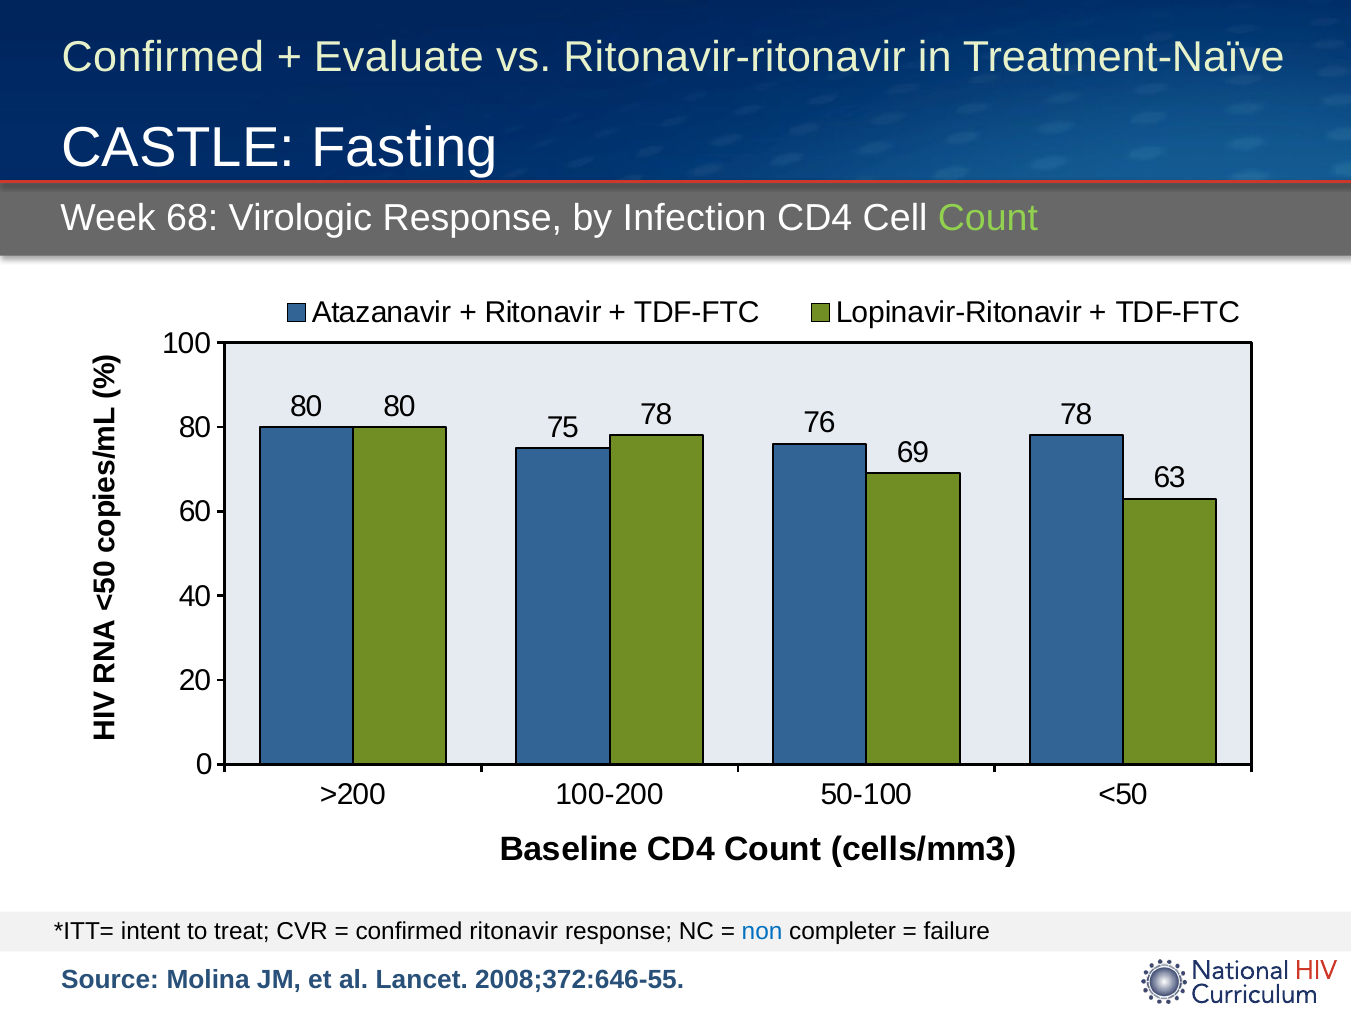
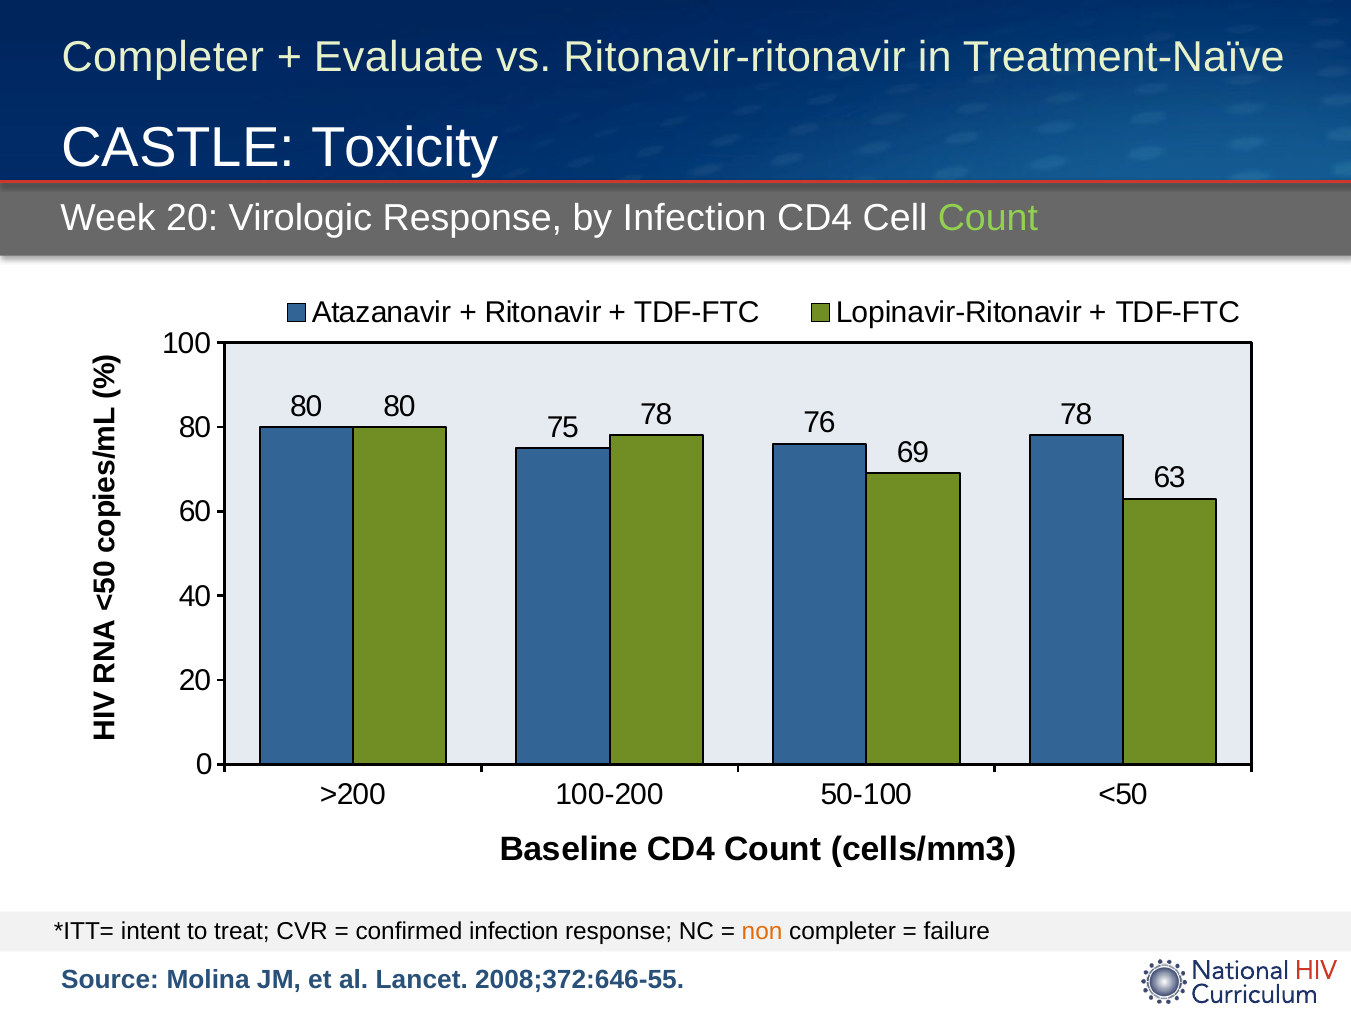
Confirmed: Confirmed -> Completer (163, 57)
Fasting: Fasting -> Toxicity (405, 148)
Week 68: 68 -> 20 (192, 218)
confirmed ritonavir: ritonavir -> infection (514, 932)
non colour: blue -> orange (762, 932)
